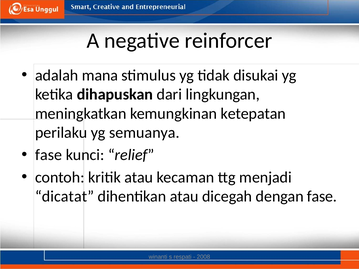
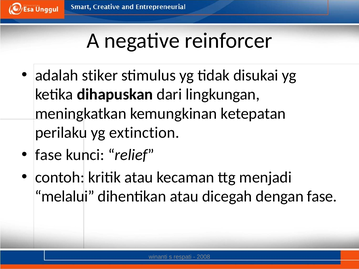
mana: mana -> stiker (100, 75)
semuanya: semuanya -> extinction (144, 133)
dicatat: dicatat -> melalui (65, 197)
